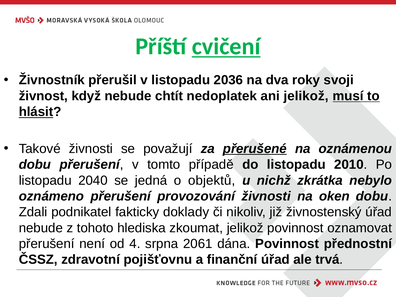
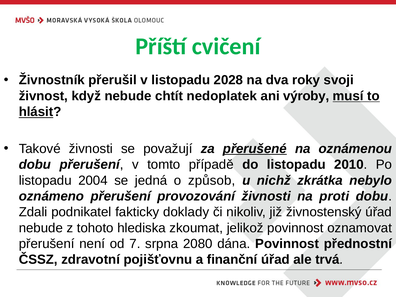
cvičení underline: present -> none (226, 46)
2036: 2036 -> 2028 (228, 80)
ani jelikož: jelikož -> výroby (306, 96)
2040: 2040 -> 2004 (93, 180)
objektů: objektů -> způsob (212, 180)
oken: oken -> proti (334, 196)
4: 4 -> 7 (135, 244)
2061: 2061 -> 2080 (198, 244)
